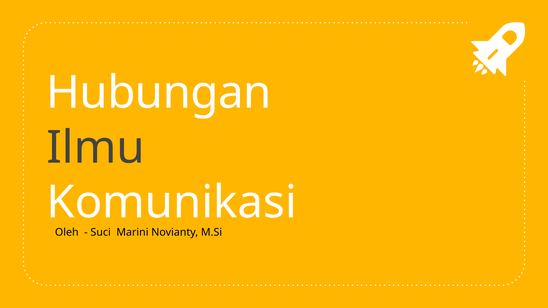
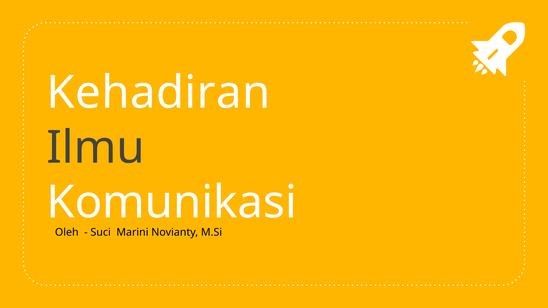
Hubungan: Hubungan -> Kehadiran (158, 93)
